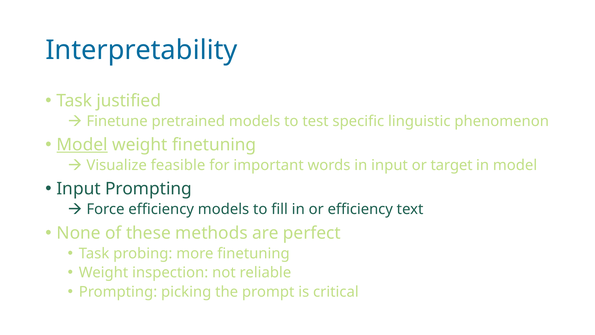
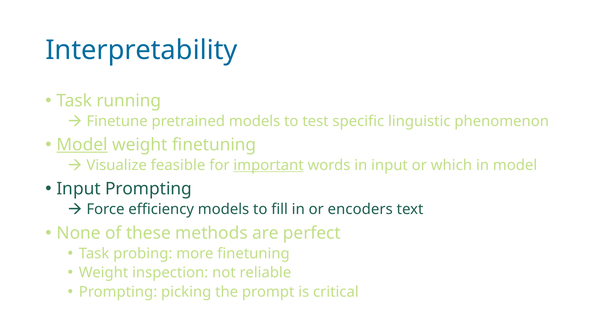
justified: justified -> running (129, 101)
important underline: none -> present (269, 165)
target: target -> which (451, 165)
or efficiency: efficiency -> encoders (360, 209)
